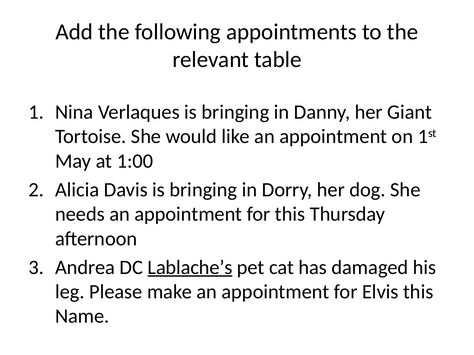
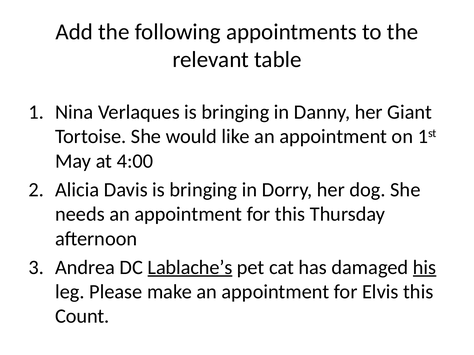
1:00: 1:00 -> 4:00 (135, 161)
his underline: none -> present (425, 268)
Name: Name -> Count (82, 317)
